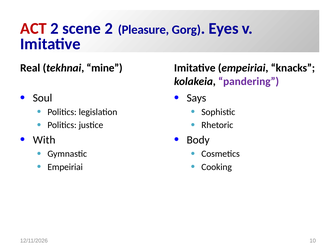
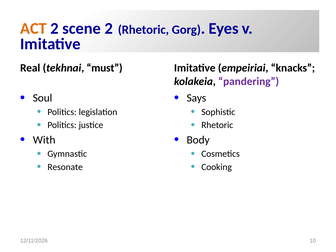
ACT colour: red -> orange (33, 28)
2 Pleasure: Pleasure -> Rhetoric (143, 30)
mine: mine -> must (105, 68)
Empeiriai: Empeiriai -> Resonate (65, 167)
